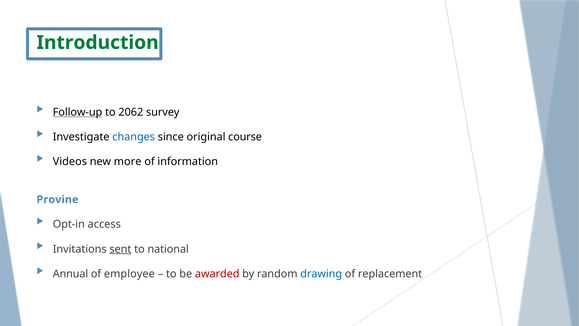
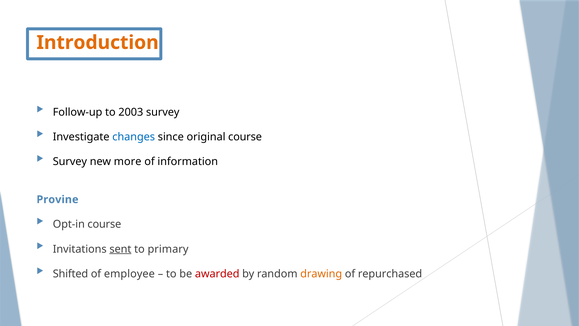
Introduction colour: green -> orange (98, 43)
Follow-up underline: present -> none (78, 112)
2062: 2062 -> 2003 (131, 112)
Videos: Videos -> Survey (70, 162)
Opt-in access: access -> course (104, 224)
national: national -> primary (168, 249)
Annual: Annual -> Shifted (70, 274)
drawing colour: blue -> orange (321, 274)
replacement: replacement -> repurchased (390, 274)
